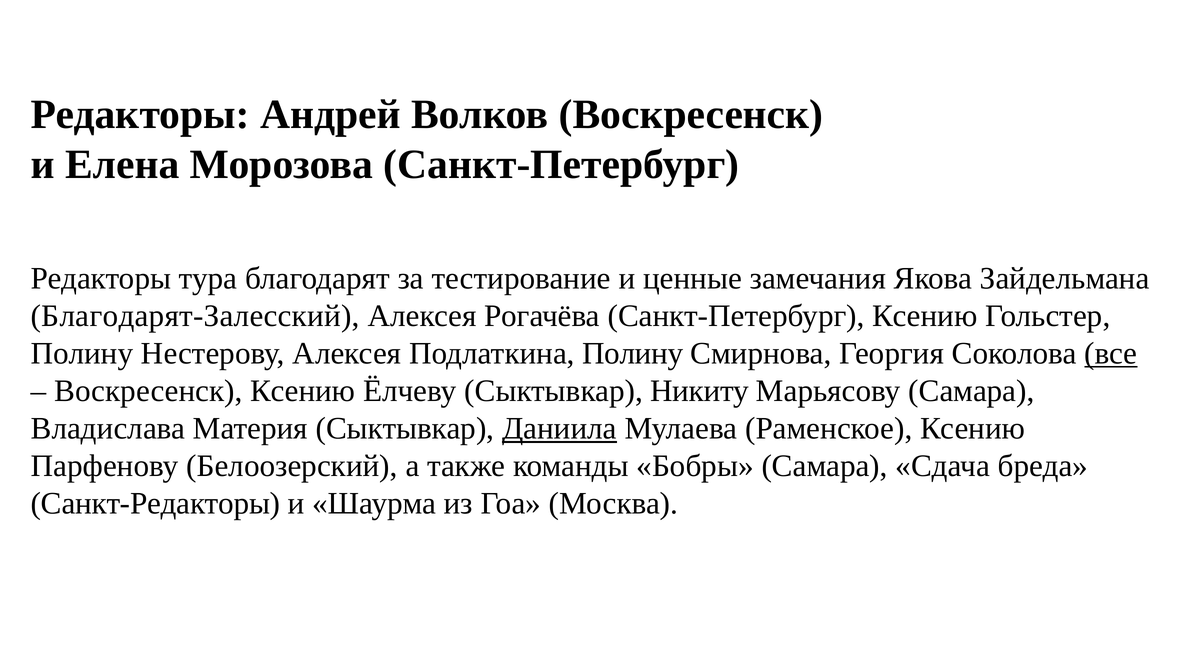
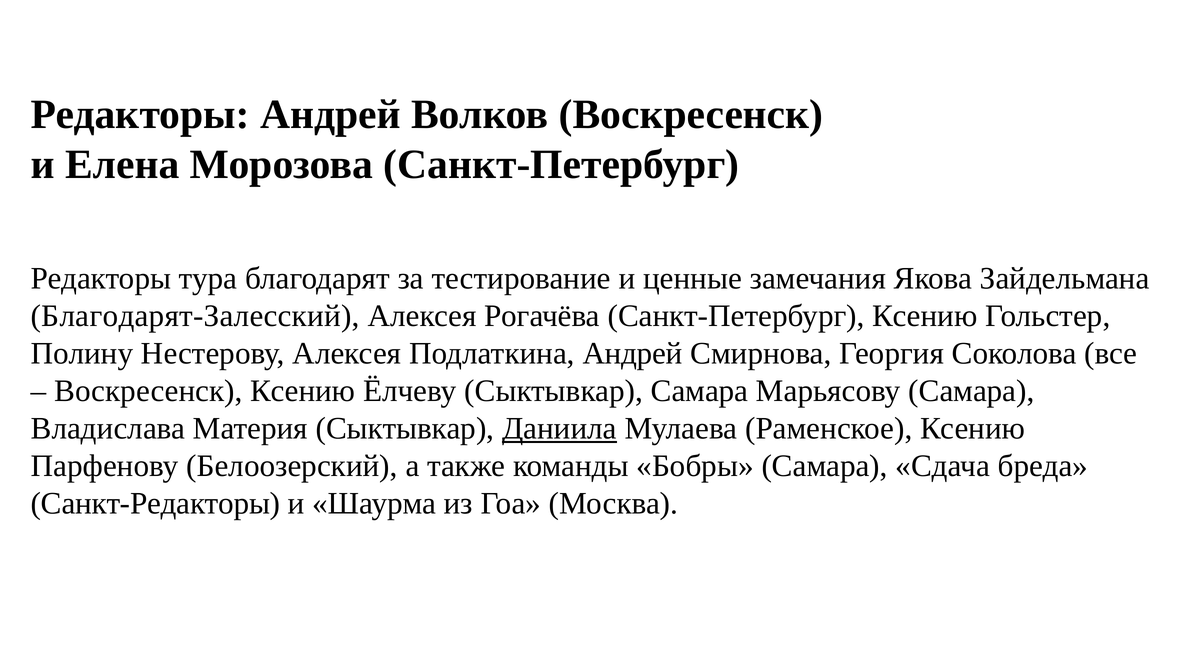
Подлаткина Полину: Полину -> Андрей (633, 353)
все underline: present -> none (1111, 353)
Сыктывкар Никиту: Никиту -> Самара (700, 391)
